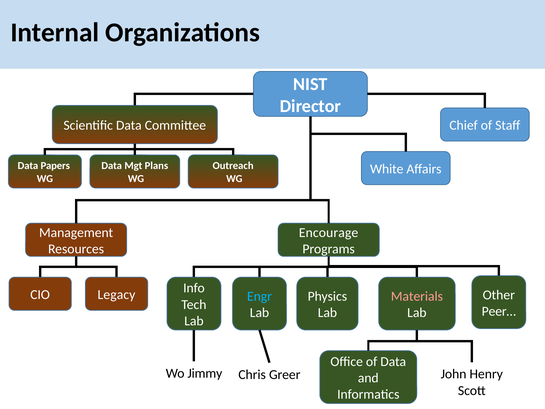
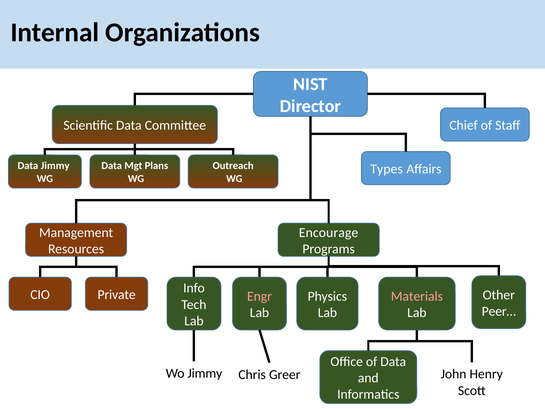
Data Papers: Papers -> Jimmy (55, 166)
White: White -> Types (387, 169)
Legacy: Legacy -> Private (117, 295)
Engr colour: light blue -> pink (259, 296)
